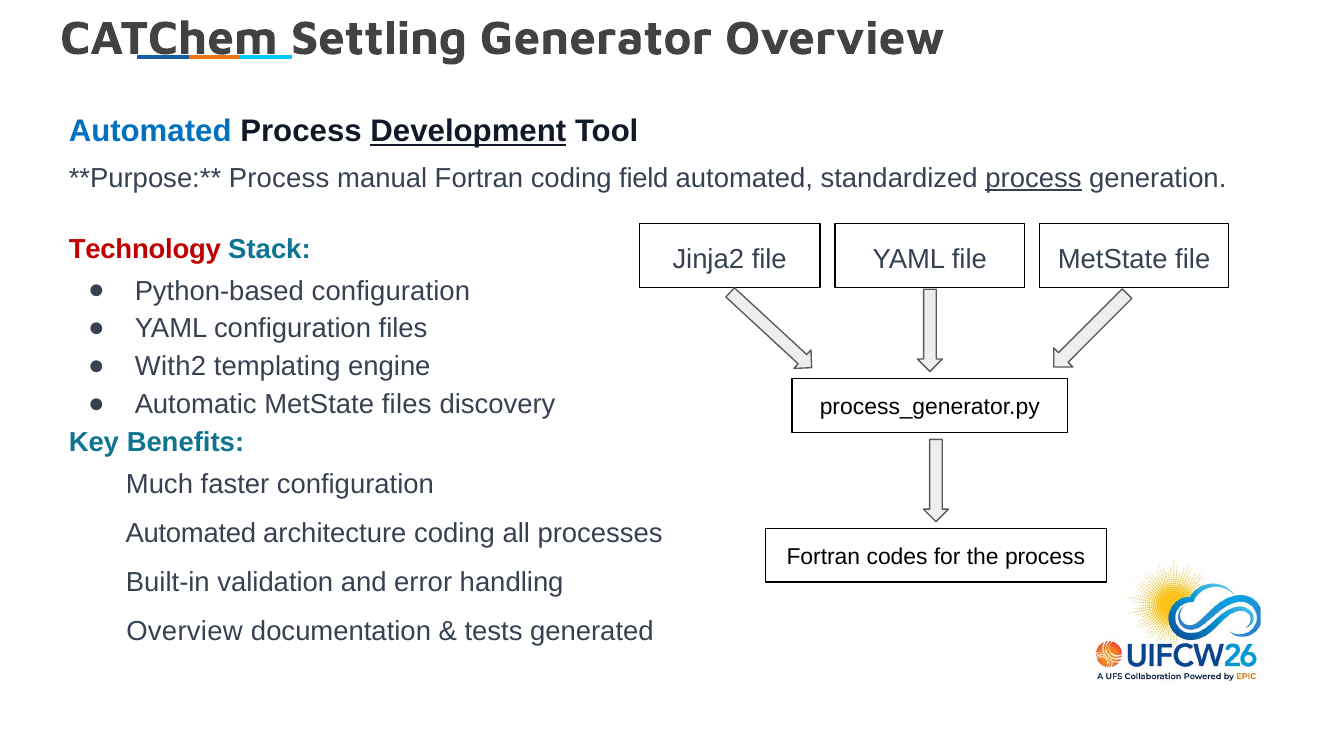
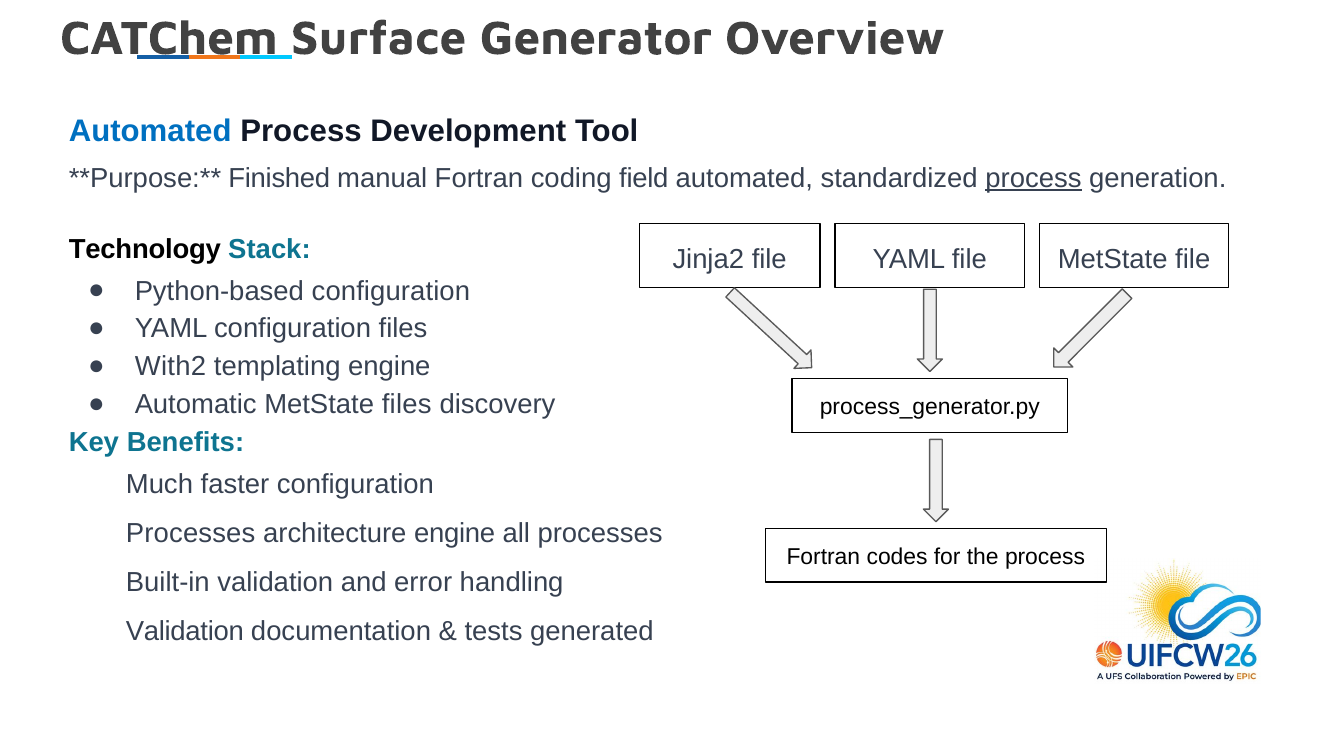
Settling: Settling -> Surface (379, 38)
Development underline: present -> none (468, 131)
Process: Process -> Finished (279, 178)
Technology colour: red -> black (145, 249)
Automated: Automated -> Processes (191, 533)
architecture coding: coding -> engine (455, 533)
Overview: Overview -> Validation (185, 631)
